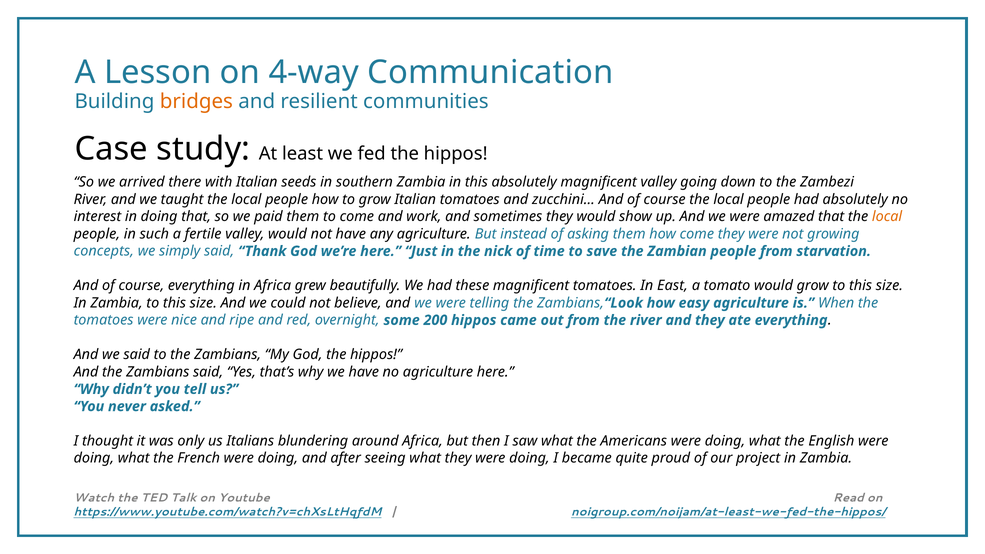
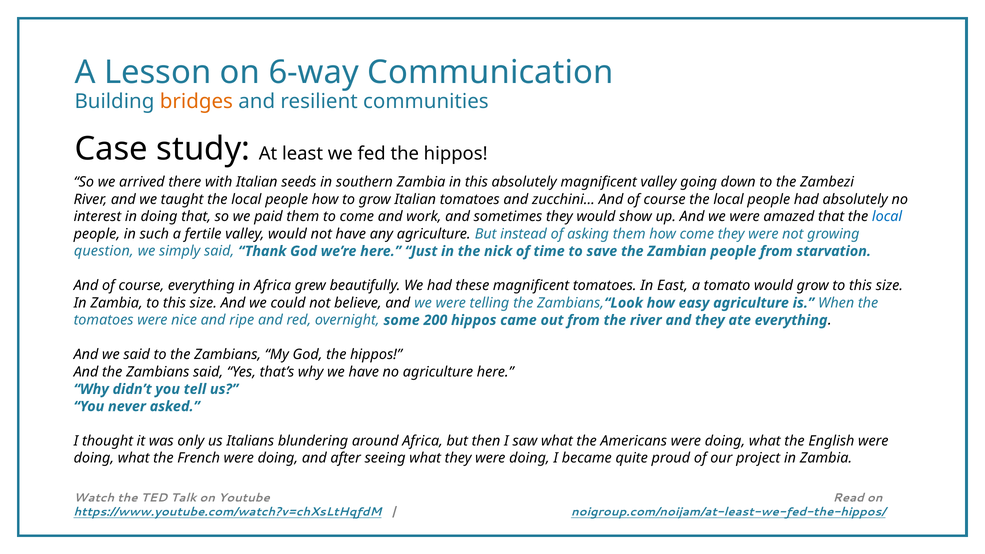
4-way: 4-way -> 6-way (314, 72)
local colour: orange -> blue (887, 217)
concepts: concepts -> question (104, 251)
